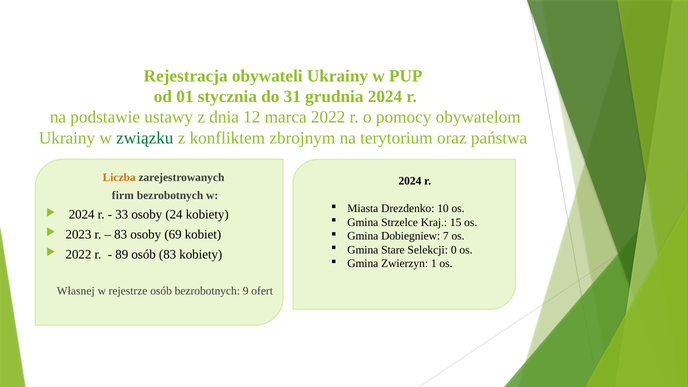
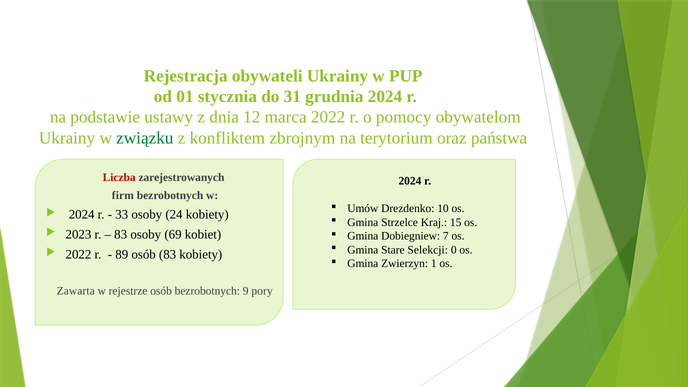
Liczba colour: orange -> red (119, 178)
Miasta: Miasta -> Umów (363, 209)
Własnej: Własnej -> Zawarta (76, 291)
ofert: ofert -> pory (262, 291)
